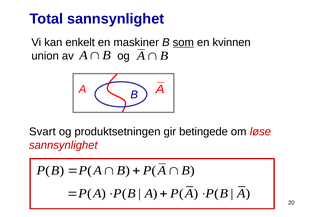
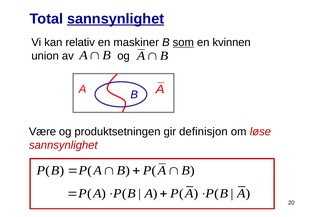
sannsynlighet underline: none -> present (116, 19)
enkelt: enkelt -> relativ (80, 42)
Svart: Svart -> Være (42, 132)
betingede: betingede -> definisjon (203, 132)
